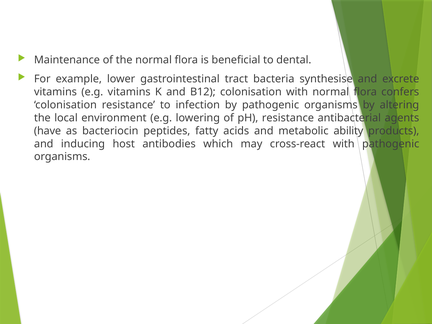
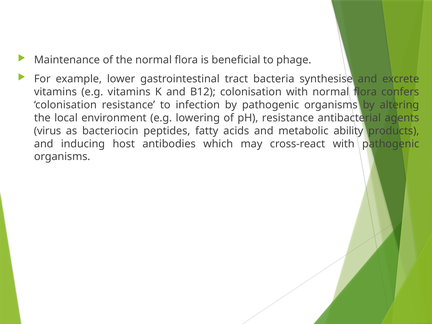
dental: dental -> phage (294, 60)
have: have -> virus (48, 131)
